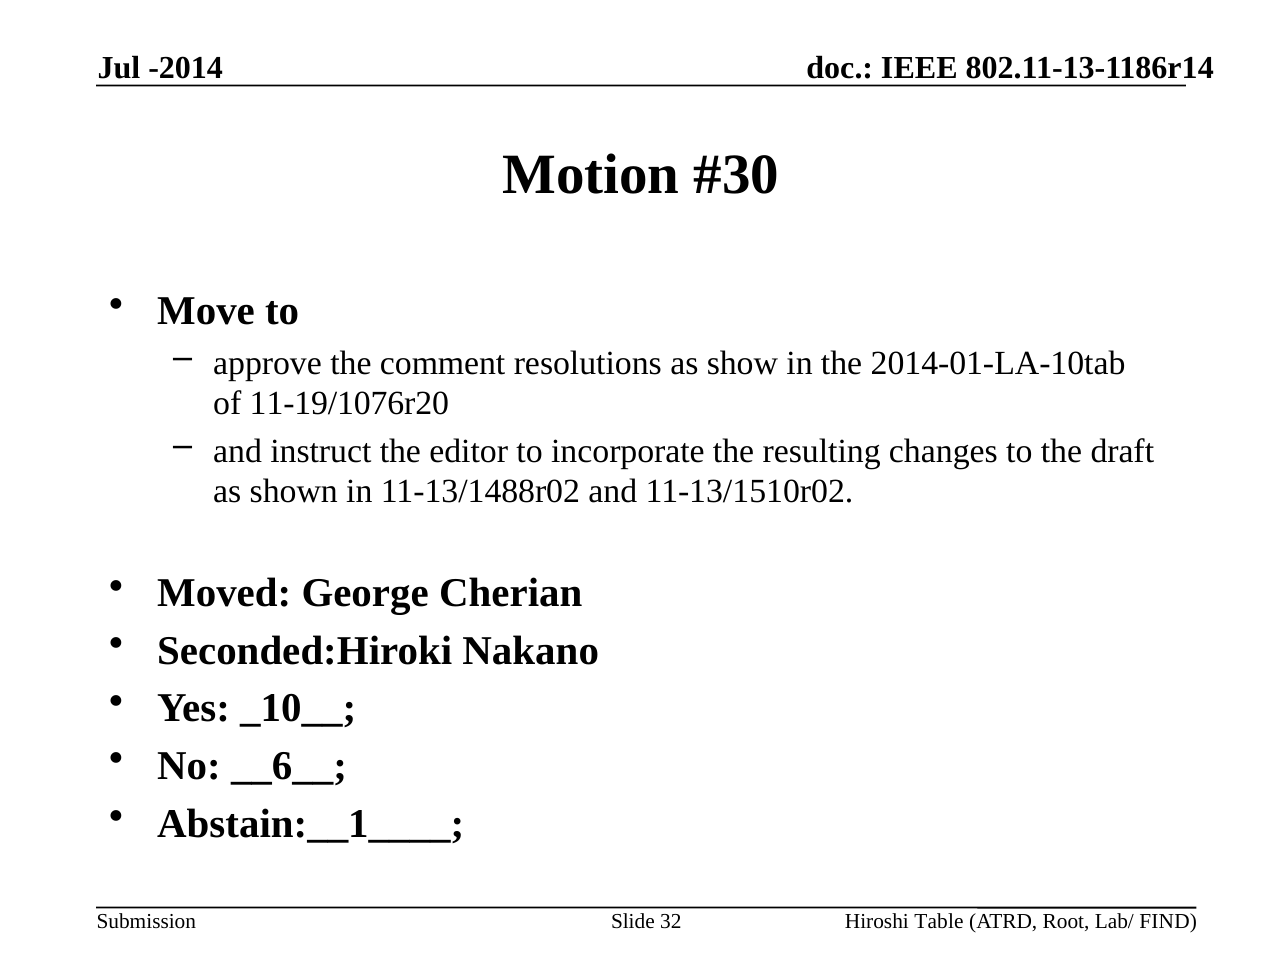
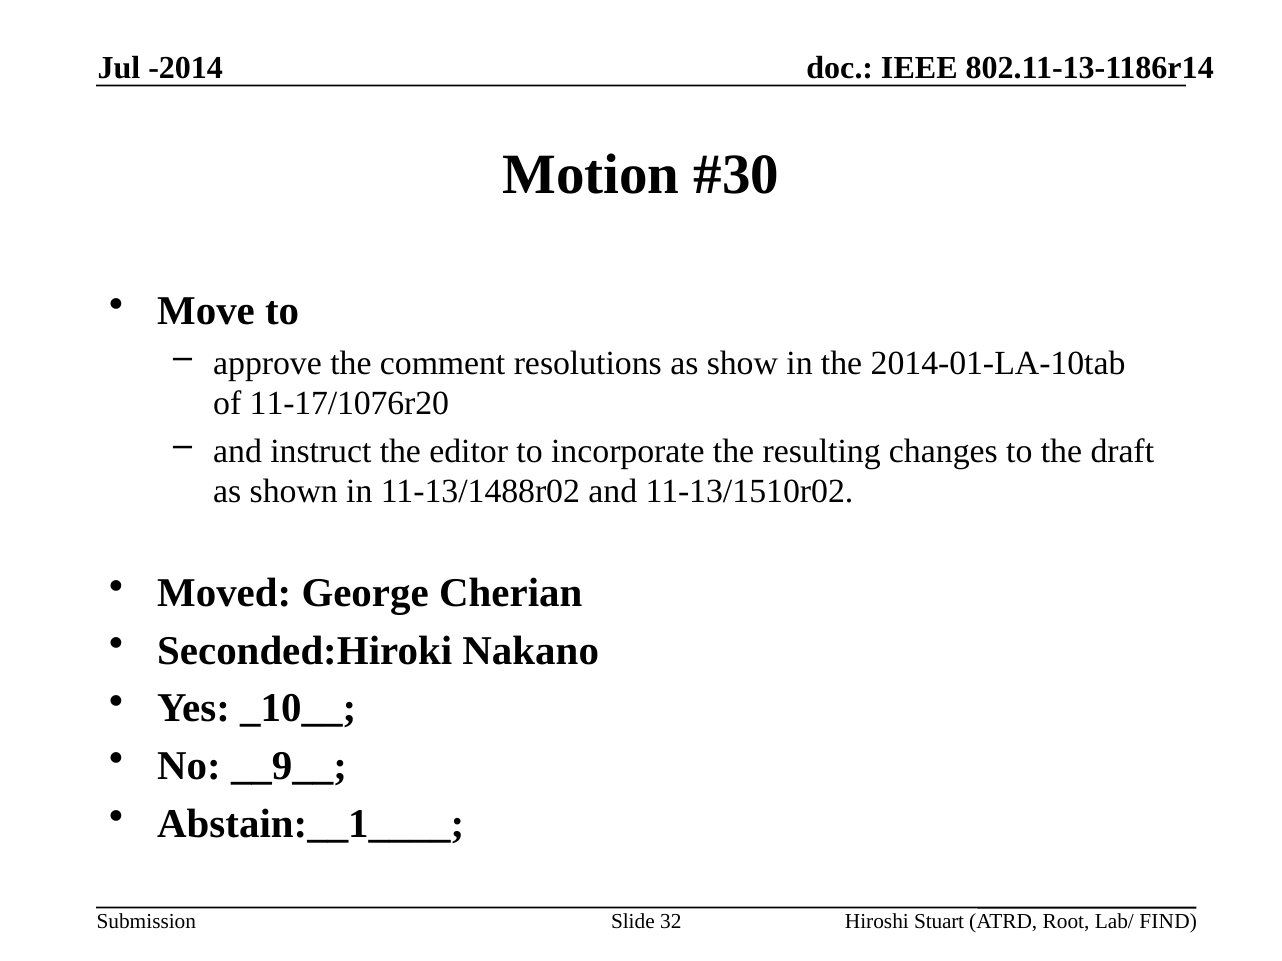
11-19/1076r20: 11-19/1076r20 -> 11-17/1076r20 (349, 404)
__6__: __6__ -> __9__ (289, 766)
Table: Table -> Stuart (939, 922)
